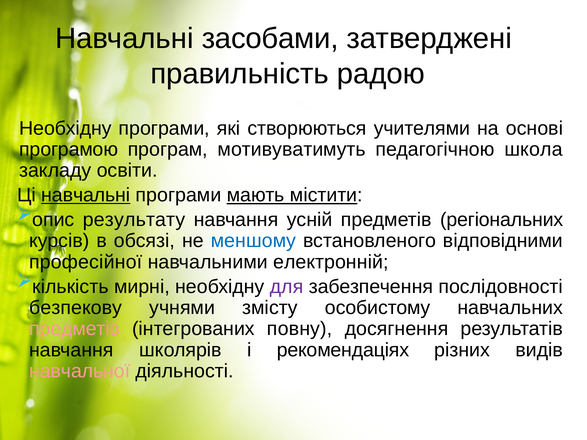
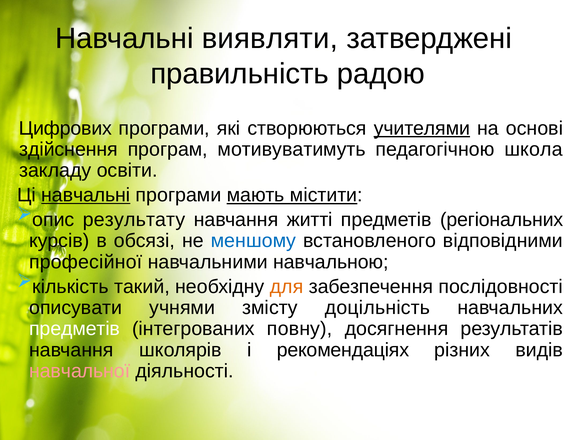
засобами: засобами -> виявляти (270, 39)
Необхідну: Необхідну -> Цифрових (65, 128)
учителями underline: none -> present (422, 128)
програмою: програмою -> здійснення (69, 149)
усній: усній -> житті (310, 220)
електронній: електронній -> навчальною (331, 262)
мирні: мирні -> такий (142, 287)
для colour: purple -> orange (287, 287)
безпекову: безпекову -> описувати (76, 308)
особистому: особистому -> доцільність (378, 308)
предметів colour: pink -> white (75, 329)
